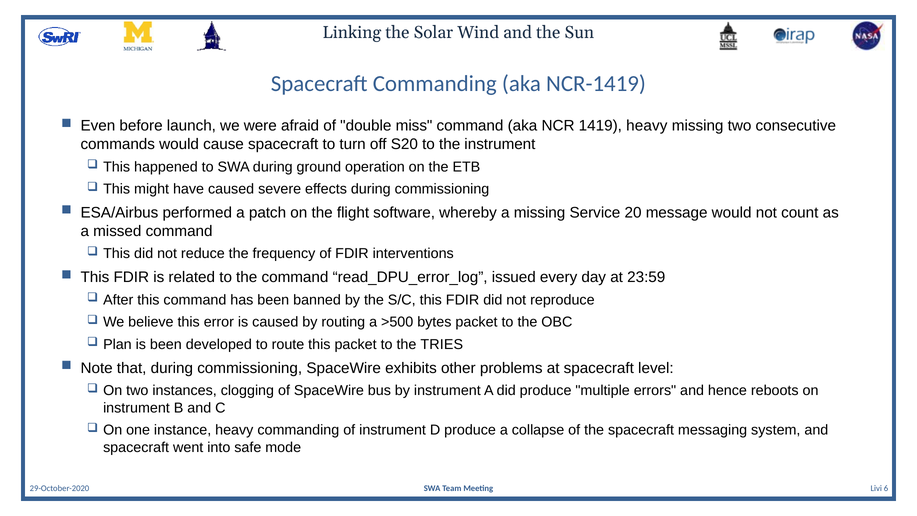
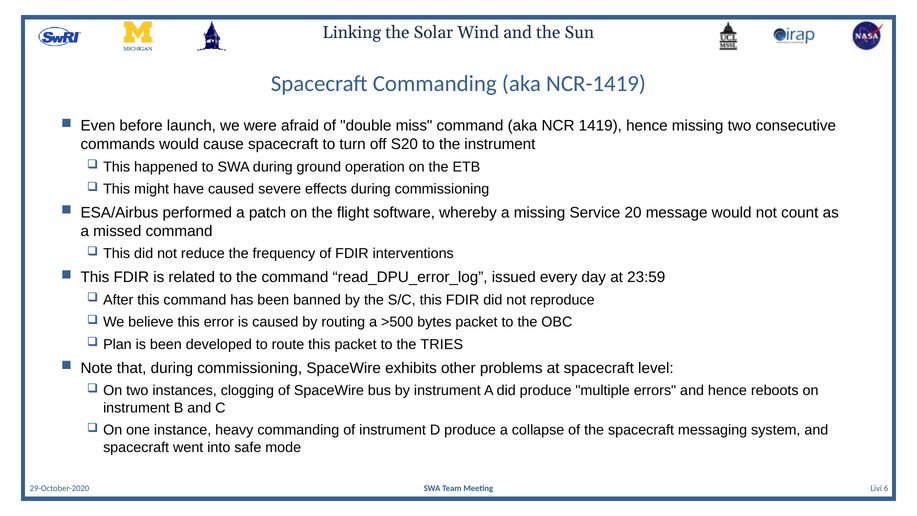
1419 heavy: heavy -> hence (647, 126)
